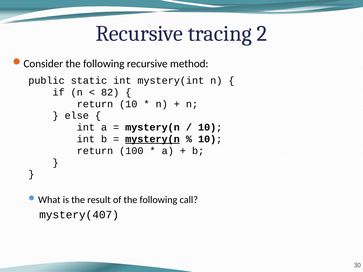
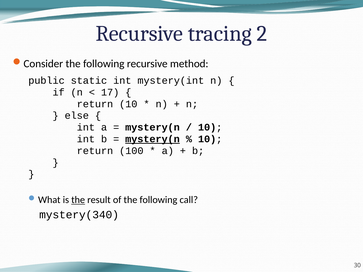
82: 82 -> 17 (110, 92)
the underline: none -> present (78, 200)
mystery(407: mystery(407 -> mystery(340 (79, 215)
